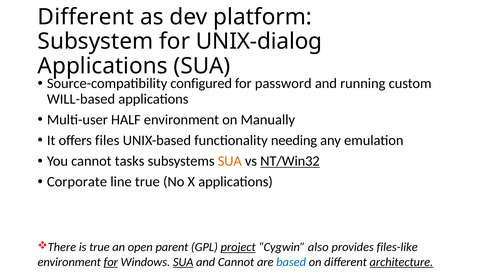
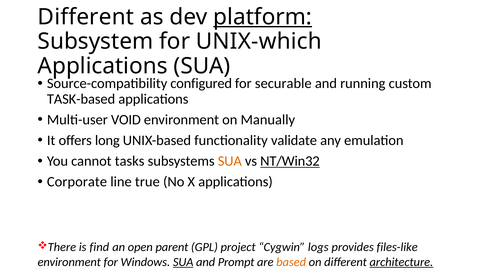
platform underline: none -> present (263, 17)
UNIX-dialog: UNIX-dialog -> UNIX-which (259, 41)
password: password -> securable (283, 83)
WILL-based: WILL-based -> TASK-based (81, 99)
HALF: HALF -> VOID (126, 120)
files: files -> long (107, 140)
needing: needing -> validate (294, 140)
is true: true -> find (99, 247)
project underline: present -> none (238, 247)
also: also -> logs (318, 247)
for underline: present -> none (111, 262)
and Cannot: Cannot -> Prompt (236, 262)
based colour: blue -> orange (291, 262)
